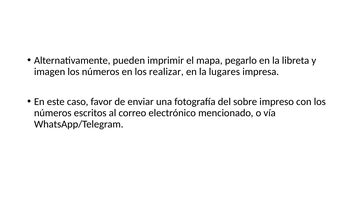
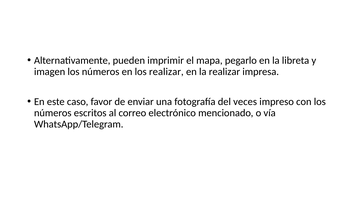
la lugares: lugares -> realizar (224, 72)
sobre: sobre -> veces (245, 102)
